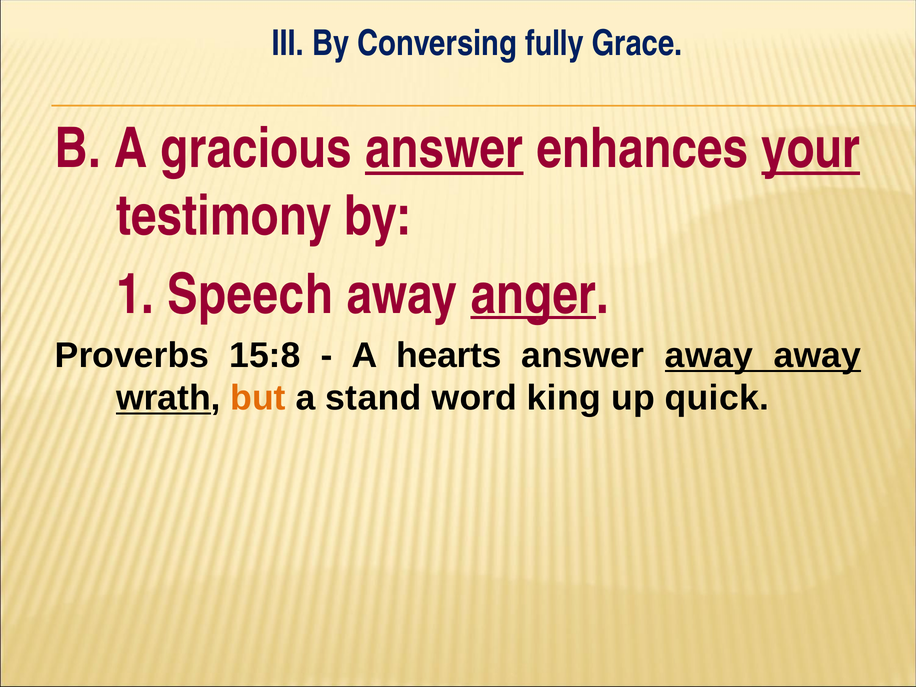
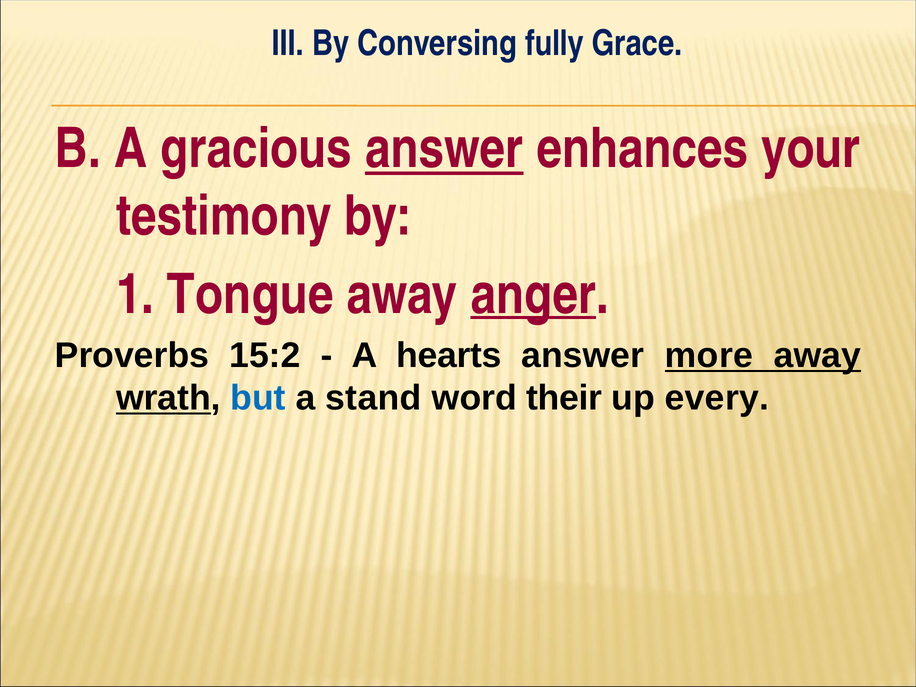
your underline: present -> none (811, 149)
Speech: Speech -> Tongue (250, 295)
15:8: 15:8 -> 15:2 (265, 355)
answer away: away -> more (709, 355)
but colour: orange -> blue (258, 398)
king: king -> their (564, 398)
quick: quick -> every (717, 398)
